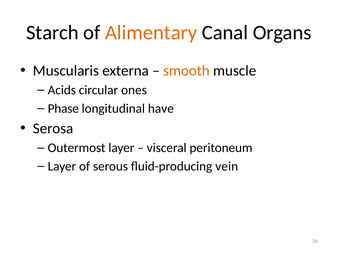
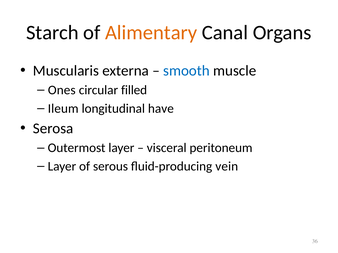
smooth colour: orange -> blue (186, 71)
Acids: Acids -> Ones (62, 90)
ones: ones -> filled (134, 90)
Phase: Phase -> Ileum (63, 109)
